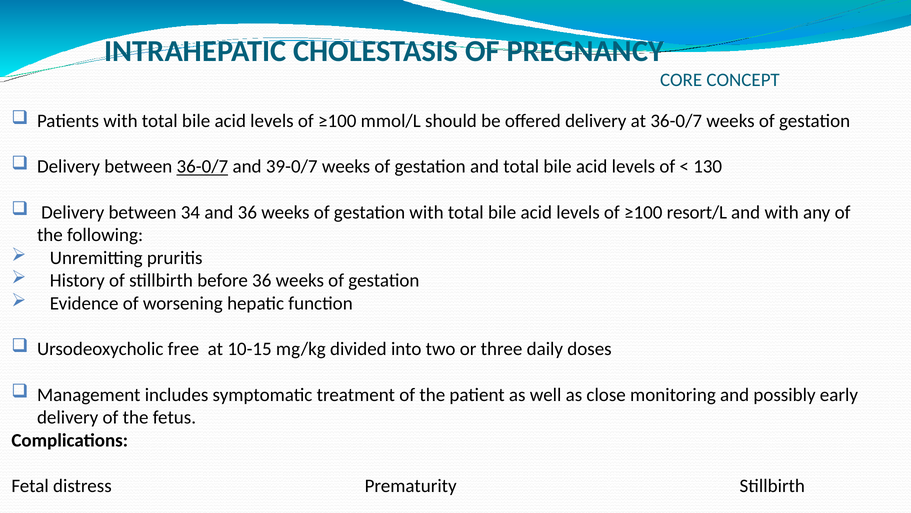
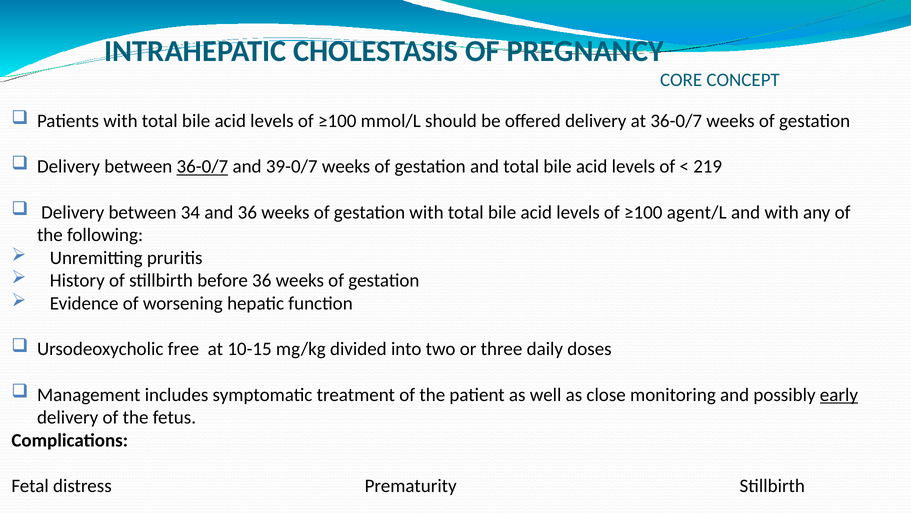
130: 130 -> 219 (708, 166)
resort/L: resort/L -> agent/L (697, 212)
early underline: none -> present (839, 394)
